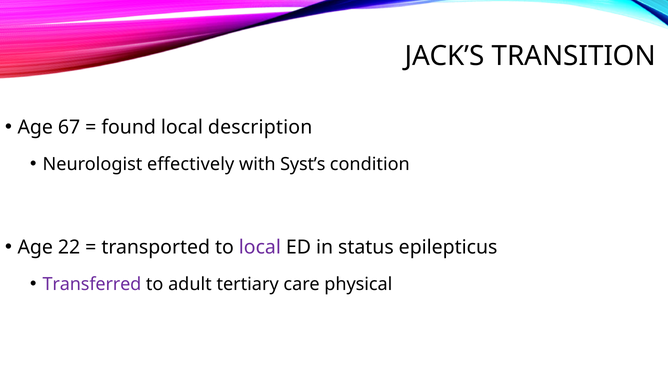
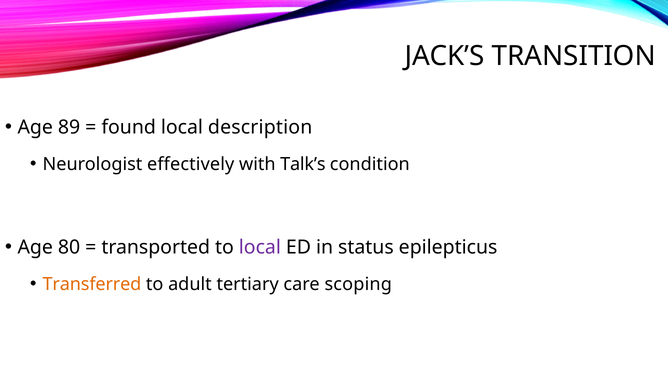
67: 67 -> 89 (69, 127)
Syst’s: Syst’s -> Talk’s (303, 164)
22: 22 -> 80 (69, 247)
Transferred colour: purple -> orange (92, 284)
physical: physical -> scoping (358, 284)
